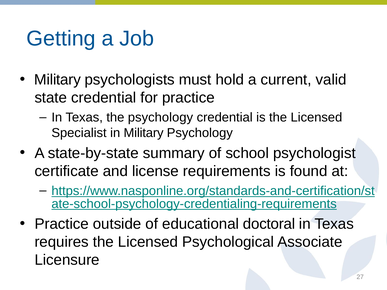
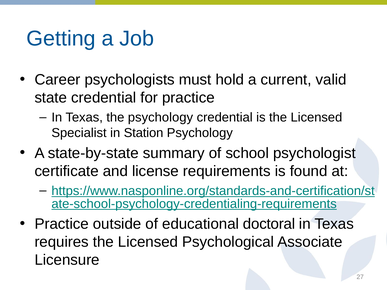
Military: Military -> Career (57, 80)
in Military: Military -> Station (144, 133)
